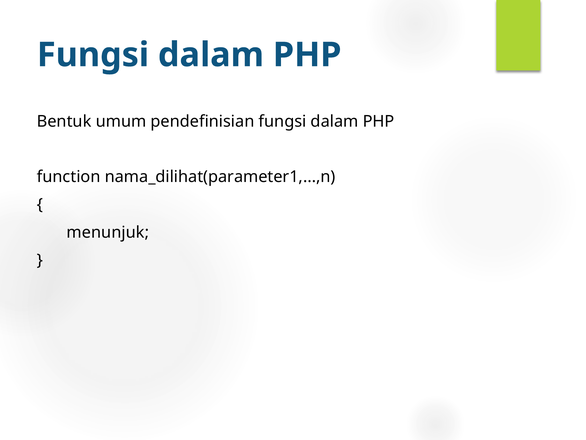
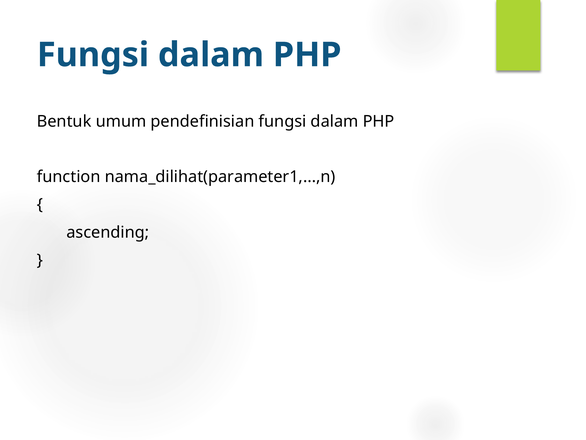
menunjuk: menunjuk -> ascending (108, 232)
